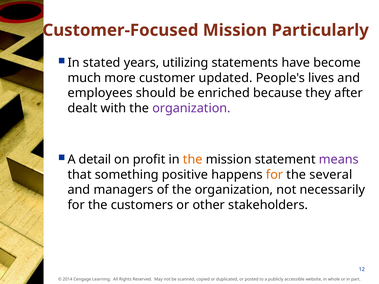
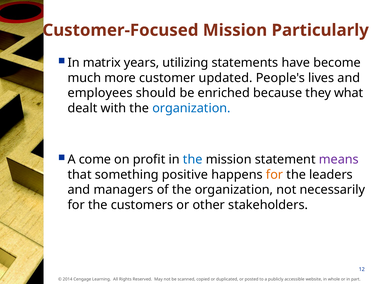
stated: stated -> matrix (102, 63)
after: after -> what (349, 93)
organization colour: purple -> blue (191, 108)
detail: detail -> come (95, 160)
the colour: orange -> blue (193, 160)
several: several -> leaders (331, 175)
